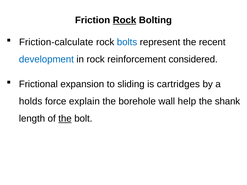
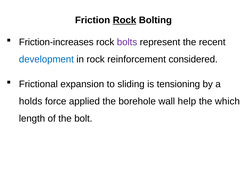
Friction-calculate: Friction-calculate -> Friction-increases (56, 42)
bolts colour: blue -> purple (127, 42)
cartridges: cartridges -> tensioning (178, 84)
explain: explain -> applied (84, 101)
shank: shank -> which (227, 101)
the underline: present -> none (65, 119)
